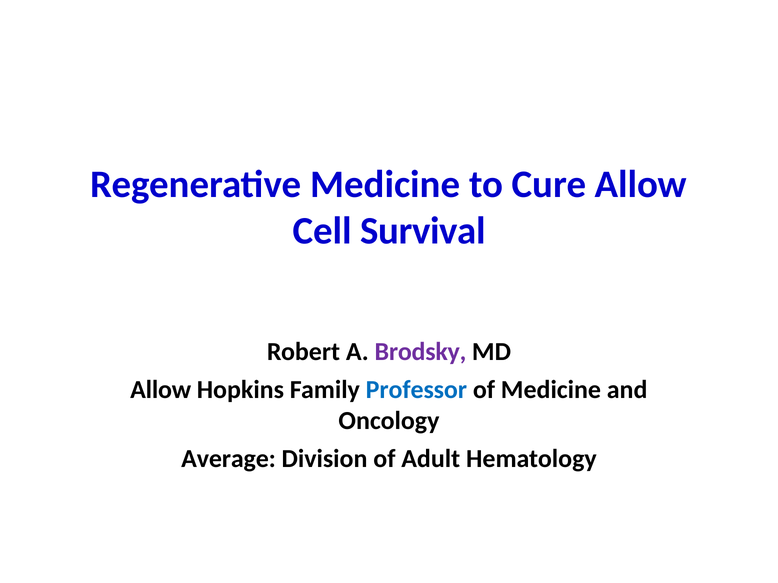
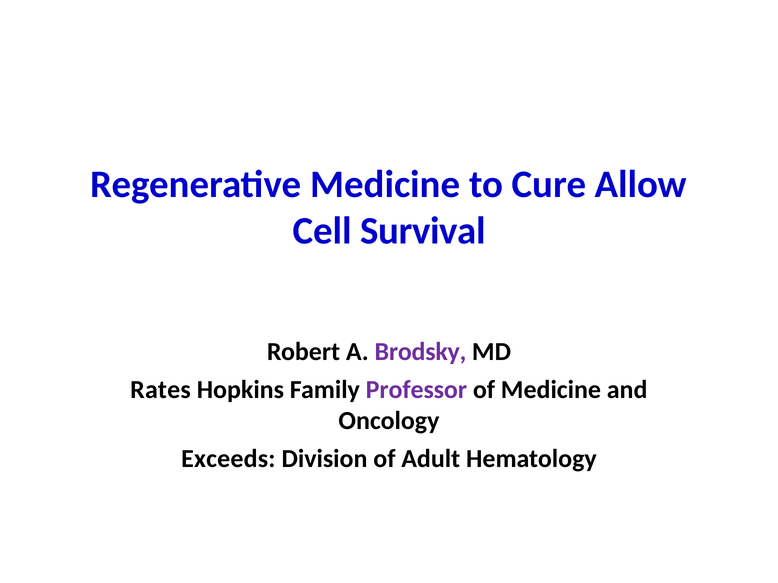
Allow: Allow -> Rates (160, 390)
Professor colour: blue -> purple (416, 390)
Average: Average -> Exceeds (228, 459)
